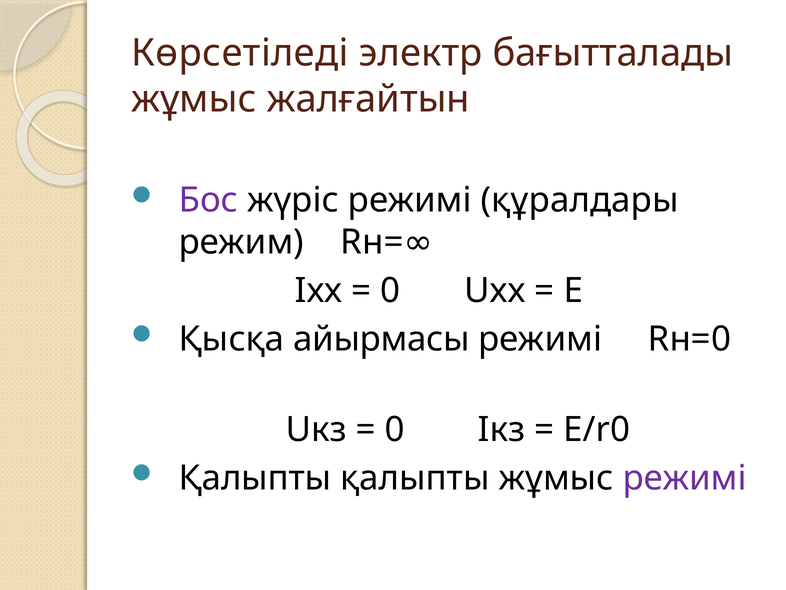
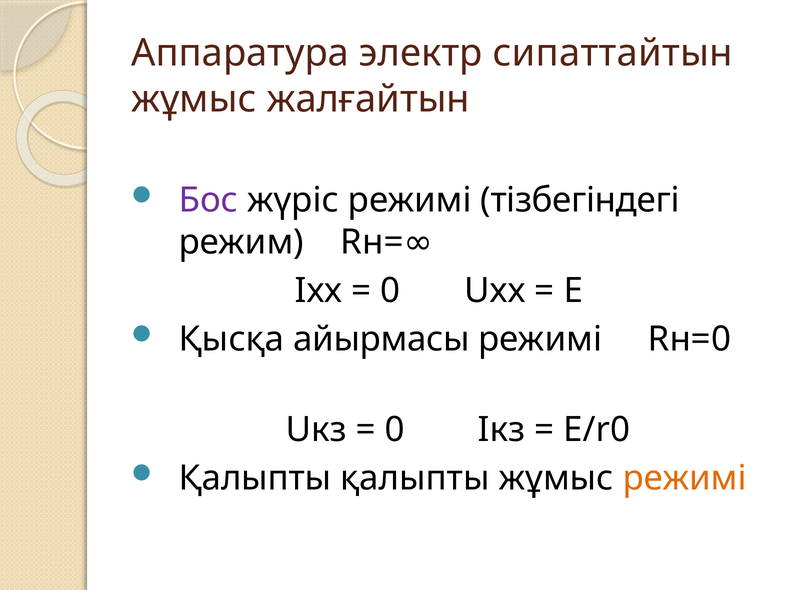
Көрсетіледі: Көрсетіледі -> Аппаратура (240, 53)
бағытталады: бағытталады -> сипаттайтын (613, 53)
құралдары: құралдары -> тізбегіндегі (580, 200)
режимі colour: purple -> orange (685, 478)
